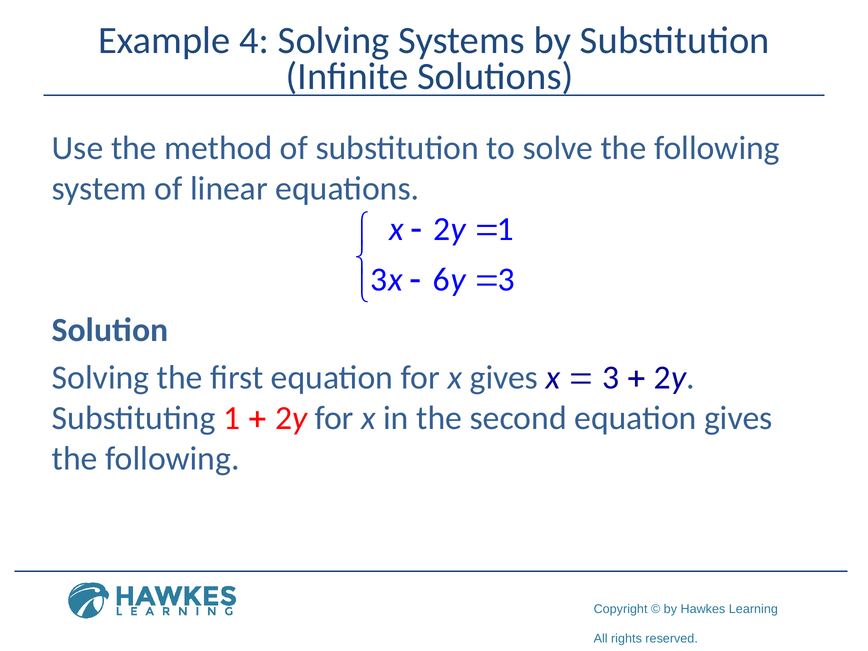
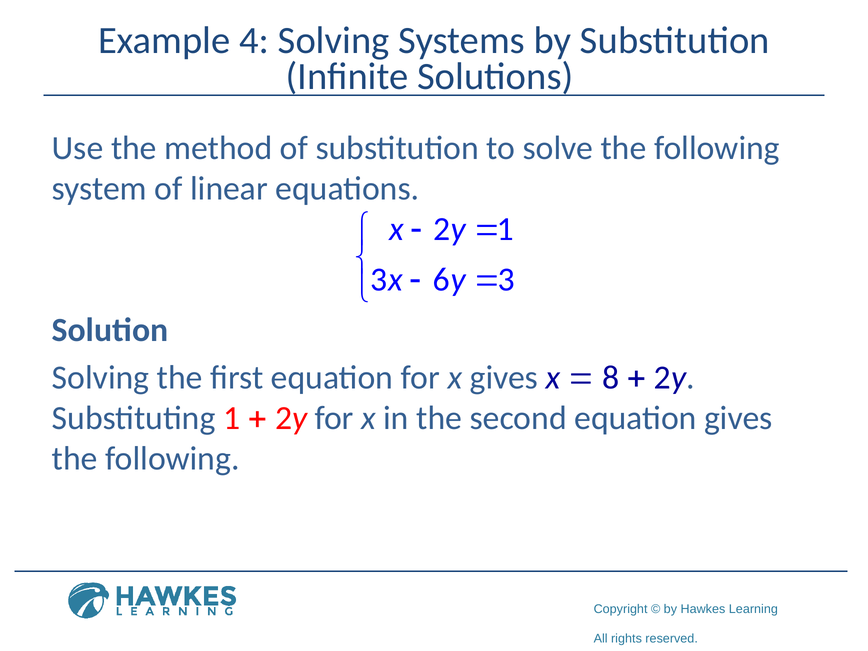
3: 3 -> 8 (611, 378)
